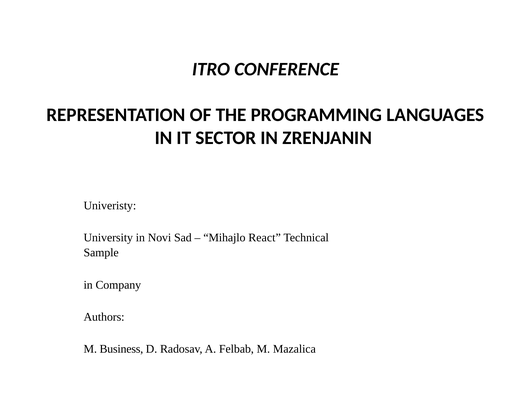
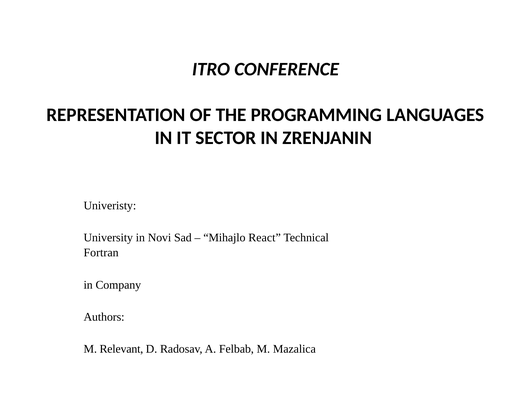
Sample: Sample -> Fortran (101, 253)
Business: Business -> Relevant (121, 349)
